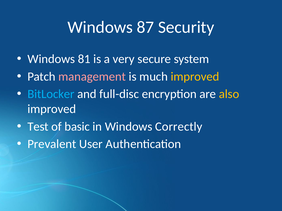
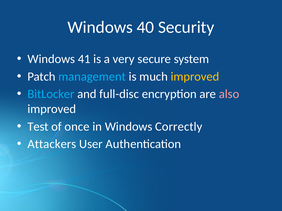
87: 87 -> 40 (145, 27)
81: 81 -> 41 (84, 59)
management colour: pink -> light blue (92, 77)
also colour: yellow -> pink (229, 94)
basic: basic -> once (77, 127)
Prevalent: Prevalent -> Attackers (52, 144)
